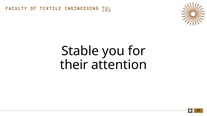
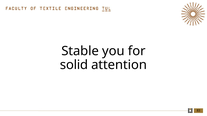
their: their -> solid (74, 65)
